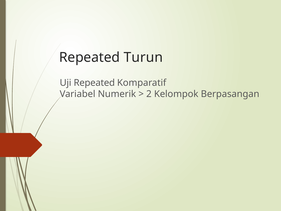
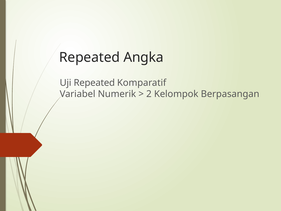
Turun: Turun -> Angka (143, 57)
